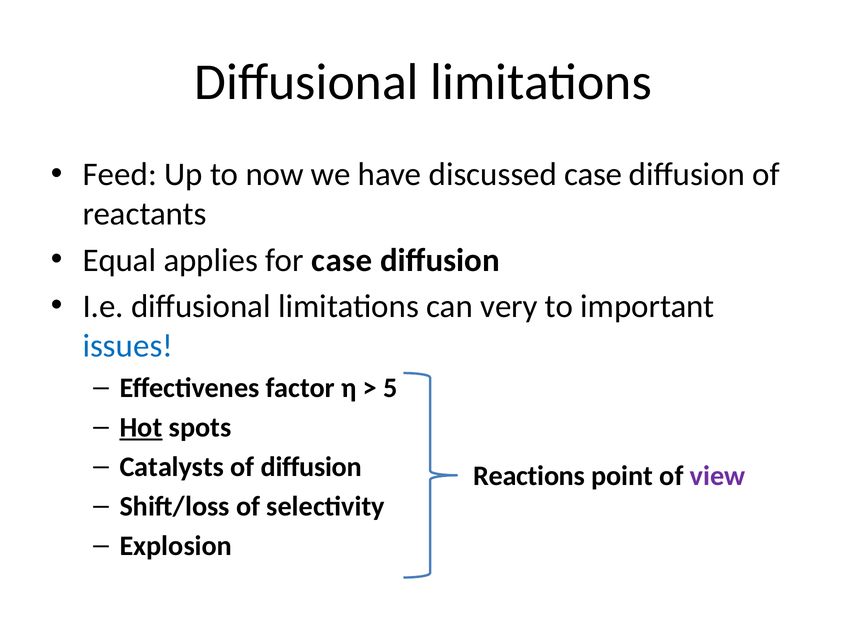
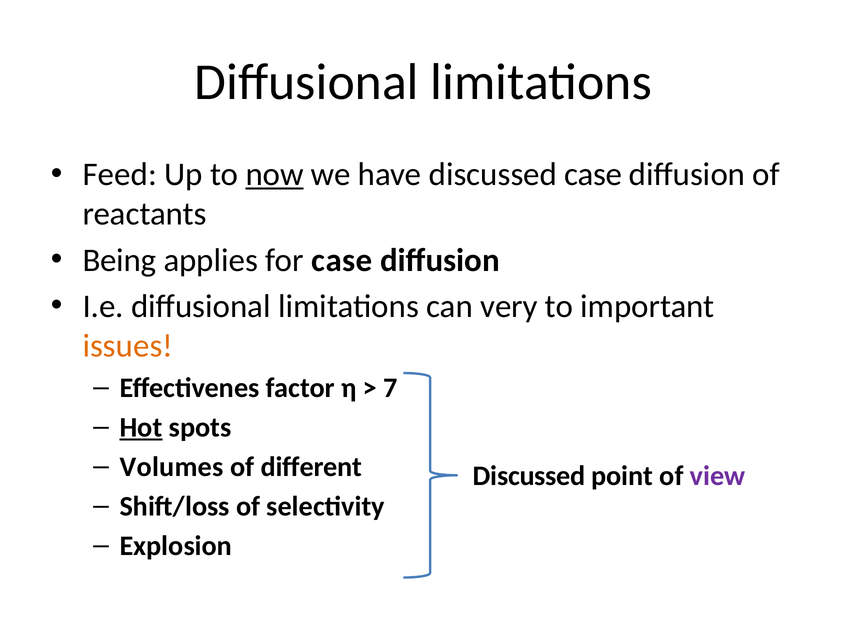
now underline: none -> present (275, 175)
Equal: Equal -> Being (119, 260)
issues colour: blue -> orange (128, 346)
5: 5 -> 7 (390, 388)
Catalysts: Catalysts -> Volumes (172, 467)
of diffusion: diffusion -> different (311, 467)
Reactions: Reactions -> Discussed (529, 476)
